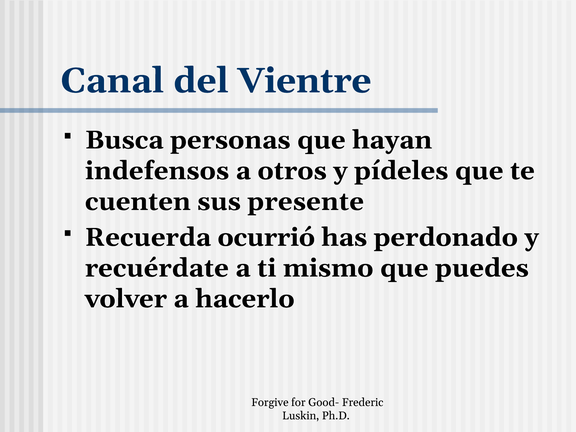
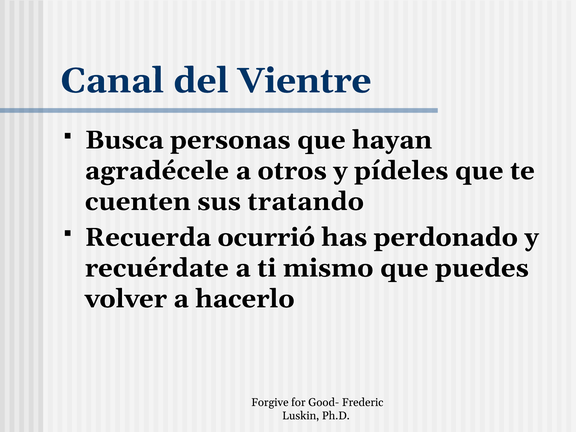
indefensos: indefensos -> agradécele (157, 171)
presente: presente -> tratando (306, 201)
